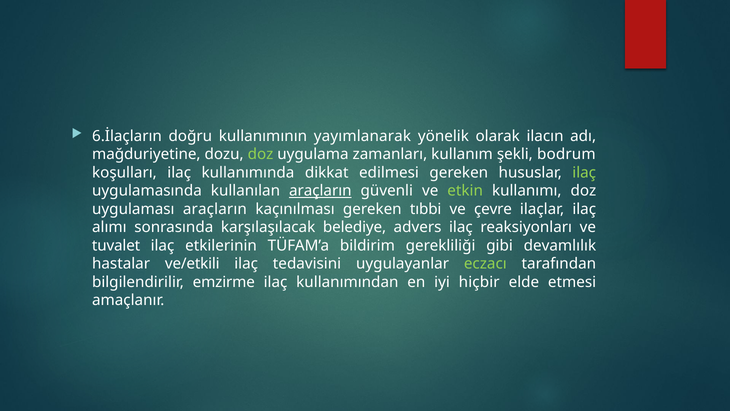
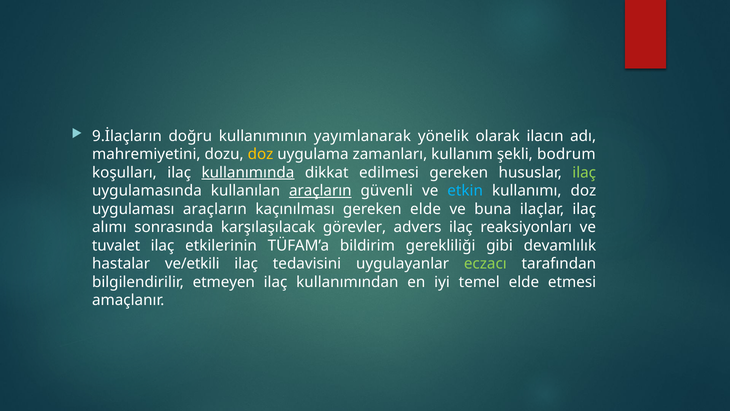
6.İlaçların: 6.İlaçların -> 9.İlaçların (127, 136)
mağduriyetine: mağduriyetine -> mahremiyetini (146, 154)
doz colour: light green -> yellow (261, 154)
kullanımında underline: none -> present (248, 172)
etkin colour: light green -> light blue (465, 191)
gereken tıbbi: tıbbi -> elde (426, 209)
çevre: çevre -> buna (493, 209)
belediye: belediye -> görevler (355, 227)
emzirme: emzirme -> etmeyen (224, 282)
hiçbir: hiçbir -> temel (479, 282)
